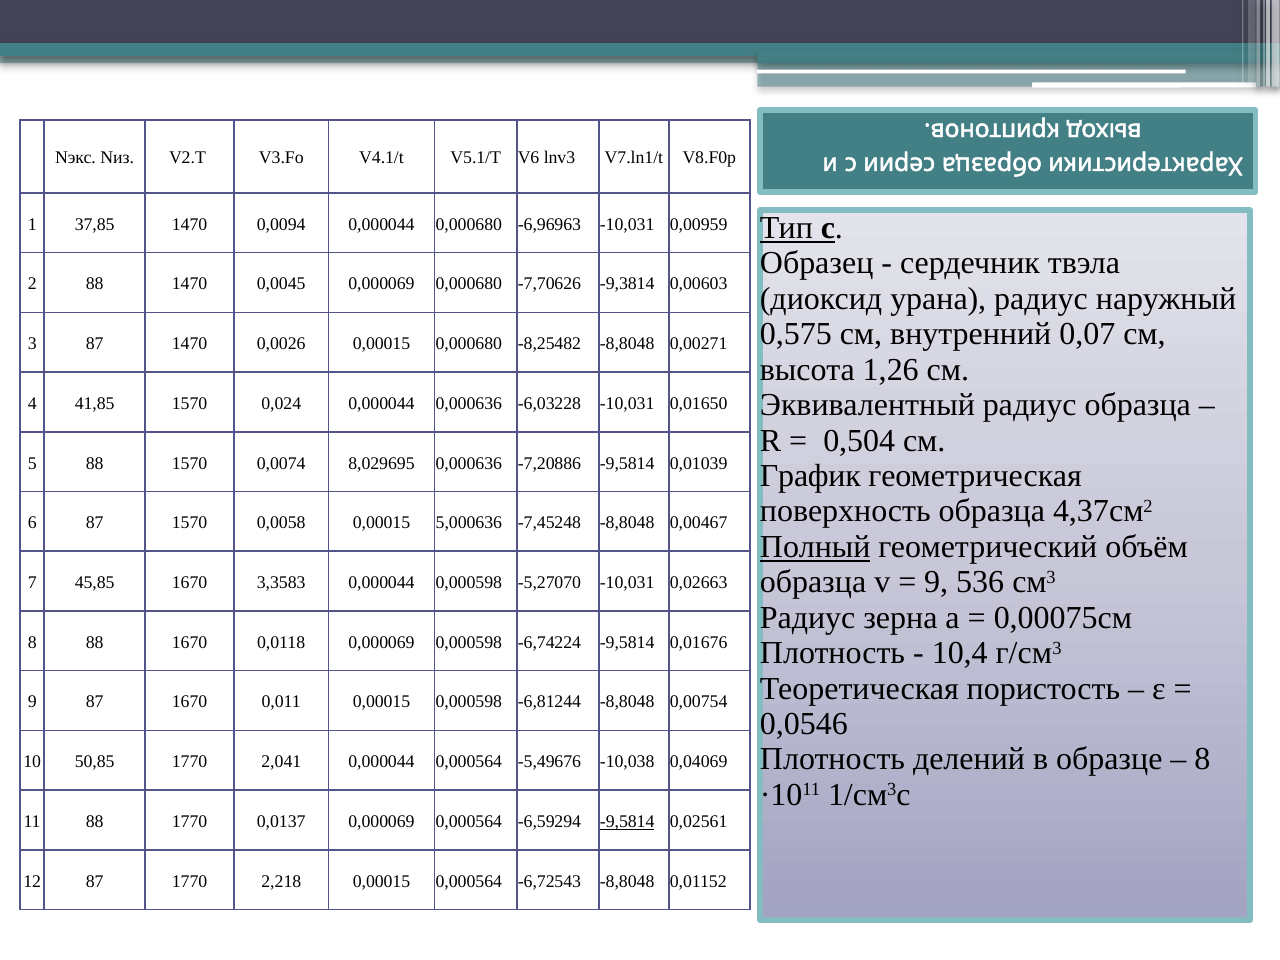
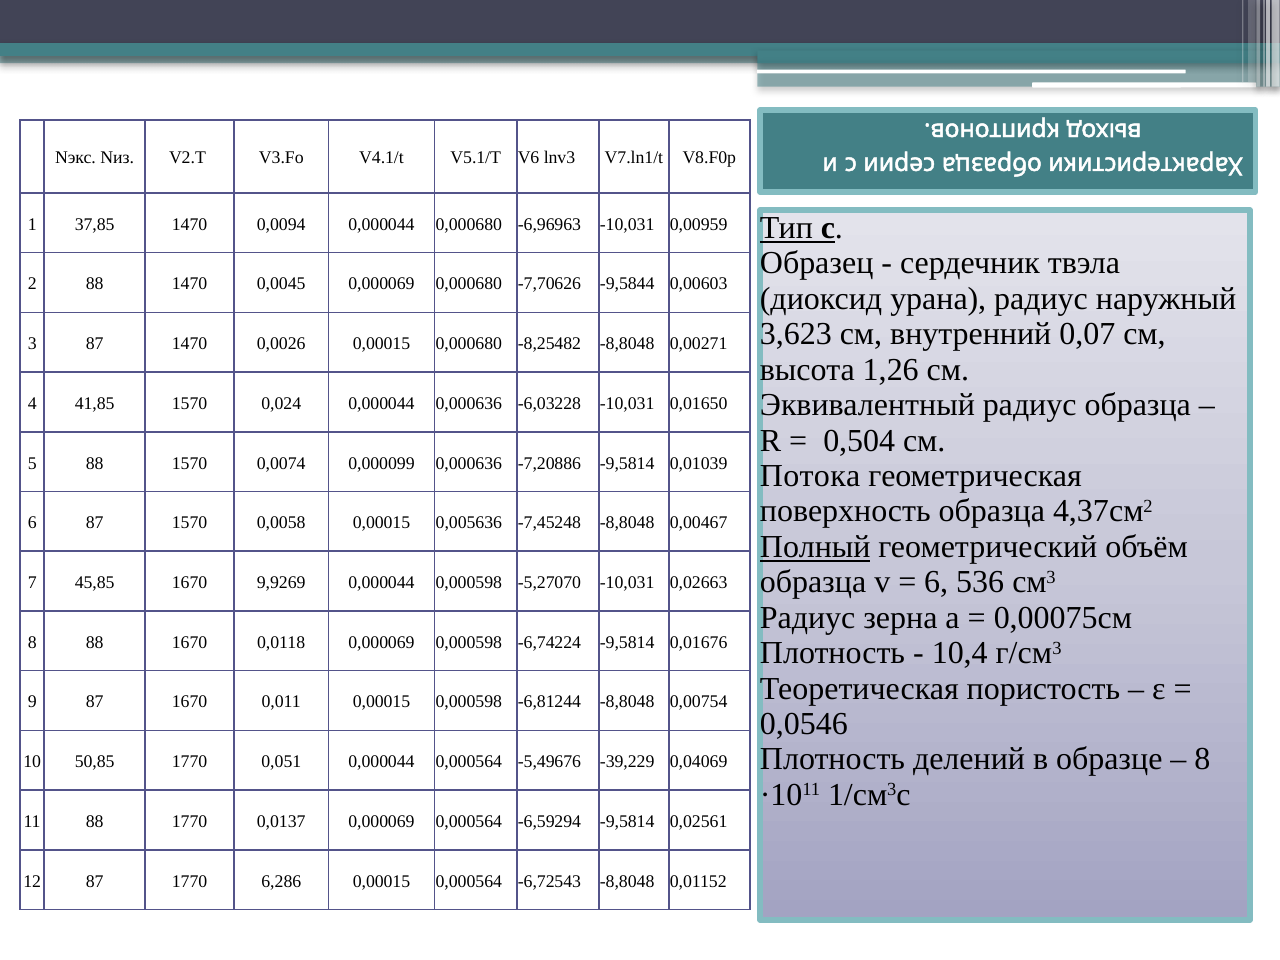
-9,3814: -9,3814 -> -9,5844 (627, 284)
0,575: 0,575 -> 3,623 (796, 334)
8,029695: 8,029695 -> 0,000099 (381, 463)
График: График -> Потока (810, 476)
5,000636: 5,000636 -> 0,005636 (469, 523)
9: 9 -> 6 (936, 582)
3,3583: 3,3583 -> 9,9269 (281, 583)
2,041: 2,041 -> 0,051 (281, 762)
-10,038: -10,038 -> -39,229 (627, 762)
-9,5814 underline: present -> none (627, 821)
2,218: 2,218 -> 6,286 (281, 881)
